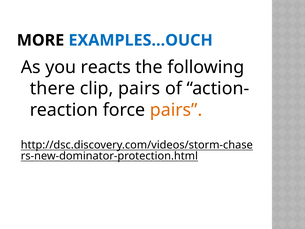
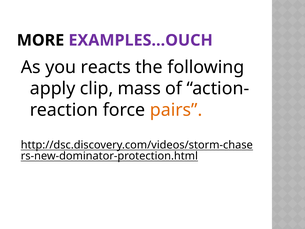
EXAMPLES…OUCH colour: blue -> purple (141, 40)
there: there -> apply (53, 88)
clip pairs: pairs -> mass (139, 88)
